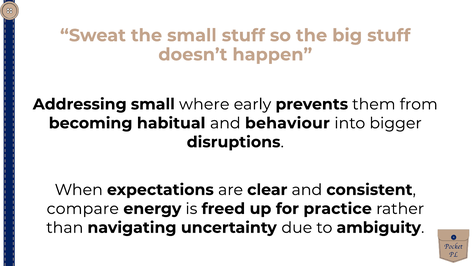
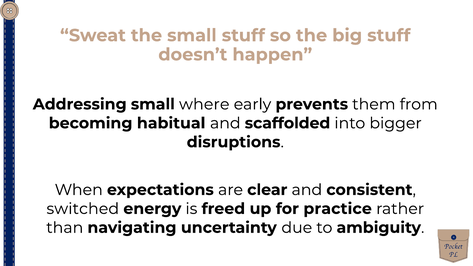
behaviour: behaviour -> scaffolded (288, 123)
compare: compare -> switched (83, 209)
